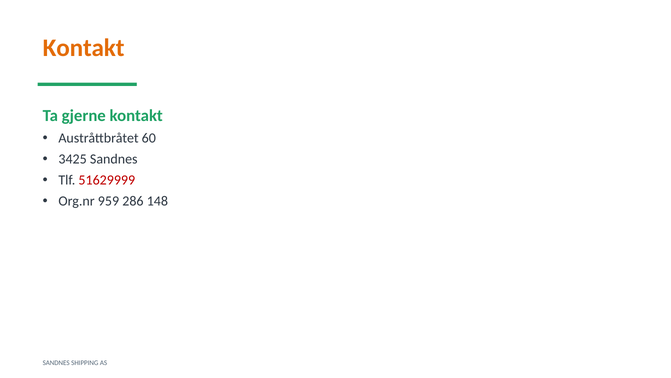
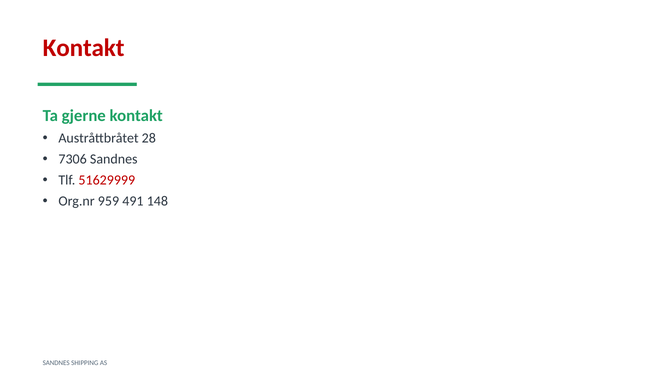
Kontakt colour: orange -> red (84, 48)
60: 60 -> 28 (149, 138)
3425: 3425 -> 7306 (73, 159)
286: 286 -> 491 (133, 201)
